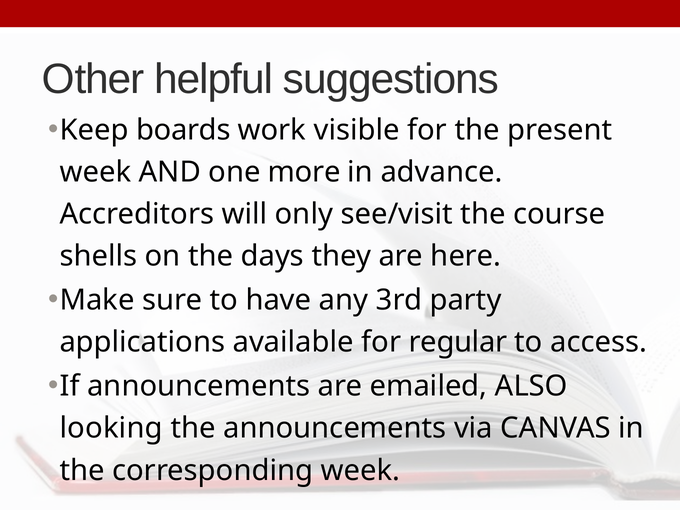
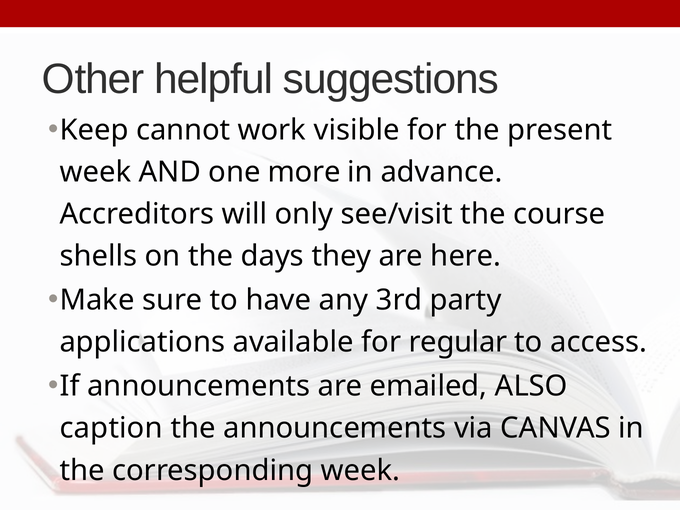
boards: boards -> cannot (183, 130)
looking: looking -> caption (111, 428)
